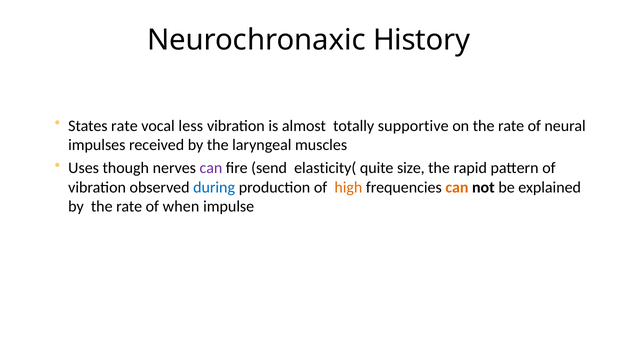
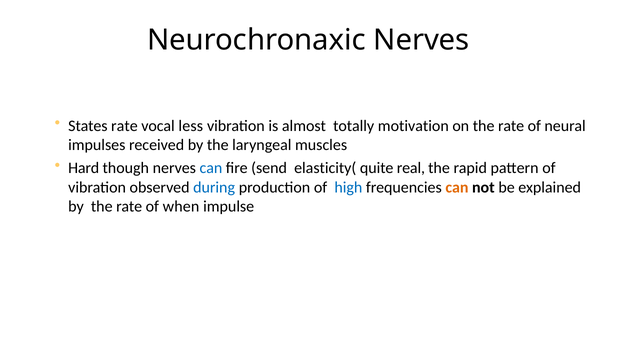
Neurochronaxic History: History -> Nerves (421, 40)
supportive: supportive -> motivation (413, 126)
Uses: Uses -> Hard (84, 168)
can colour: purple -> blue (211, 168)
size: size -> real (411, 168)
high colour: orange -> blue (348, 187)
